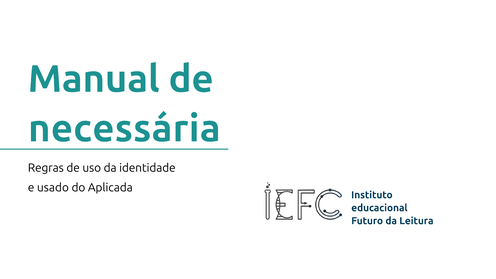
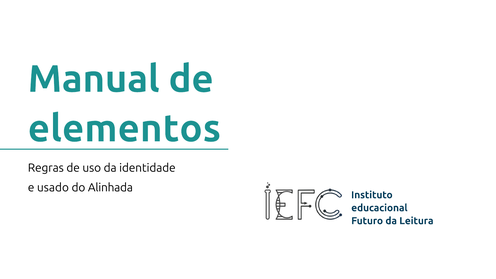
necessária: necessária -> elementos (124, 129)
Aplicada: Aplicada -> Alinhada (110, 188)
